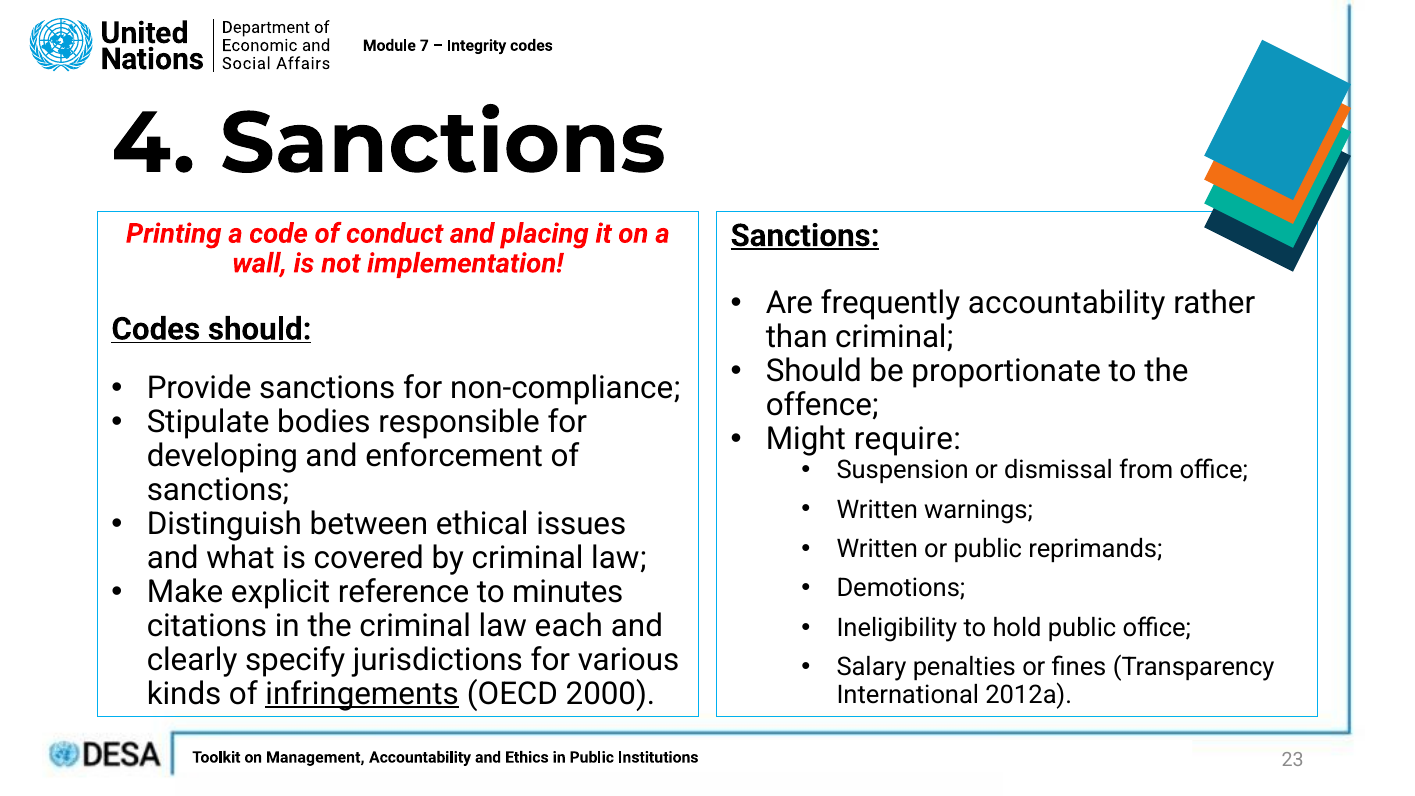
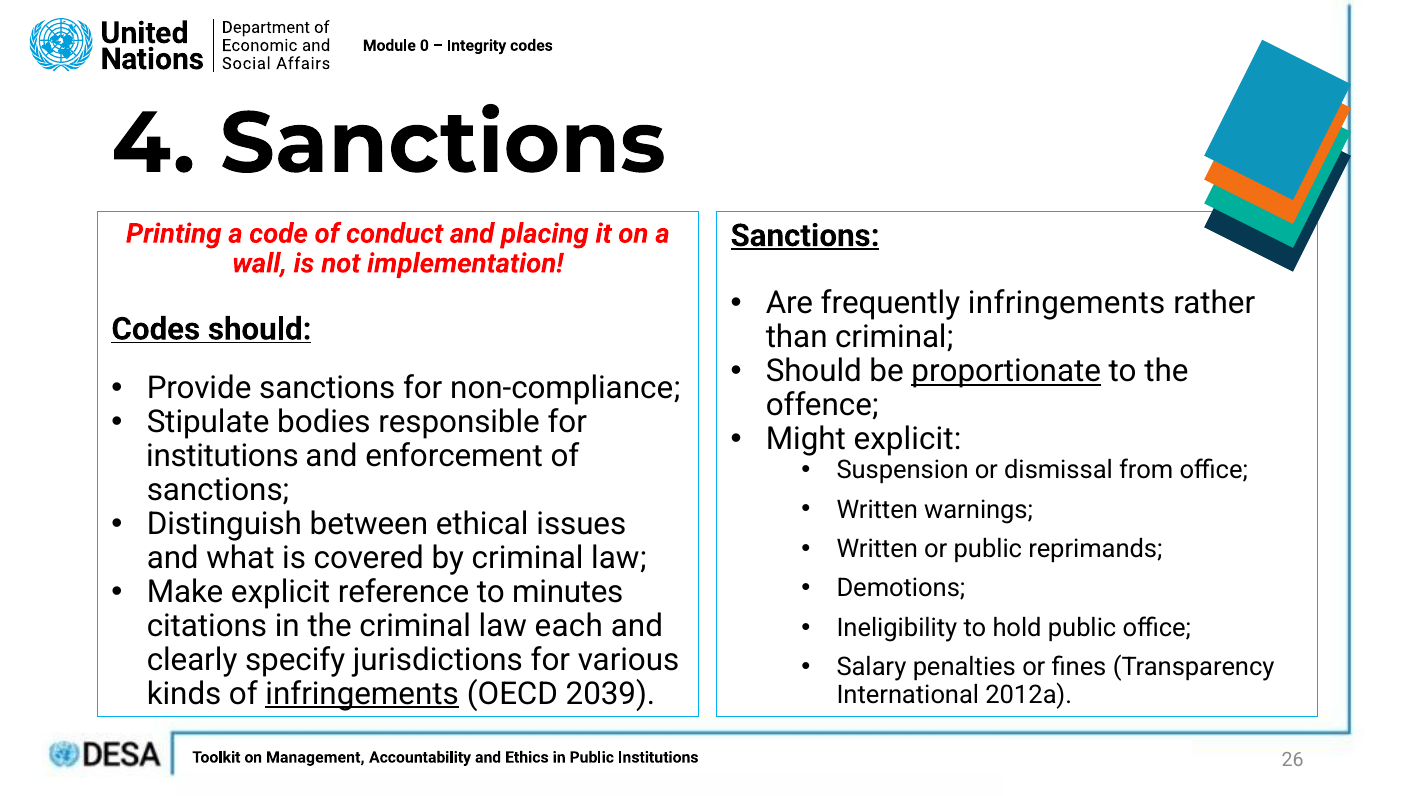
7: 7 -> 0 (424, 46)
frequently accountability: accountability -> infringements (1067, 304)
proportionate underline: none -> present (1006, 371)
Might require: require -> explicit (907, 439)
developing: developing -> institutions (223, 456)
2000: 2000 -> 2039 (610, 694)
23: 23 -> 26 (1293, 760)
